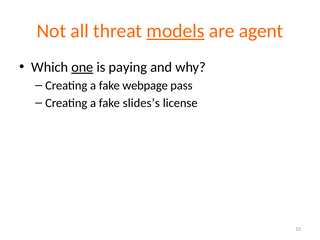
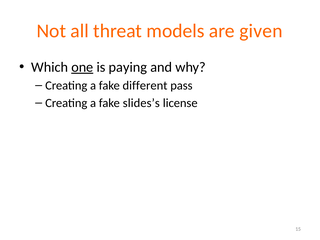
models underline: present -> none (175, 31)
agent: agent -> given (261, 31)
webpage: webpage -> different (145, 86)
